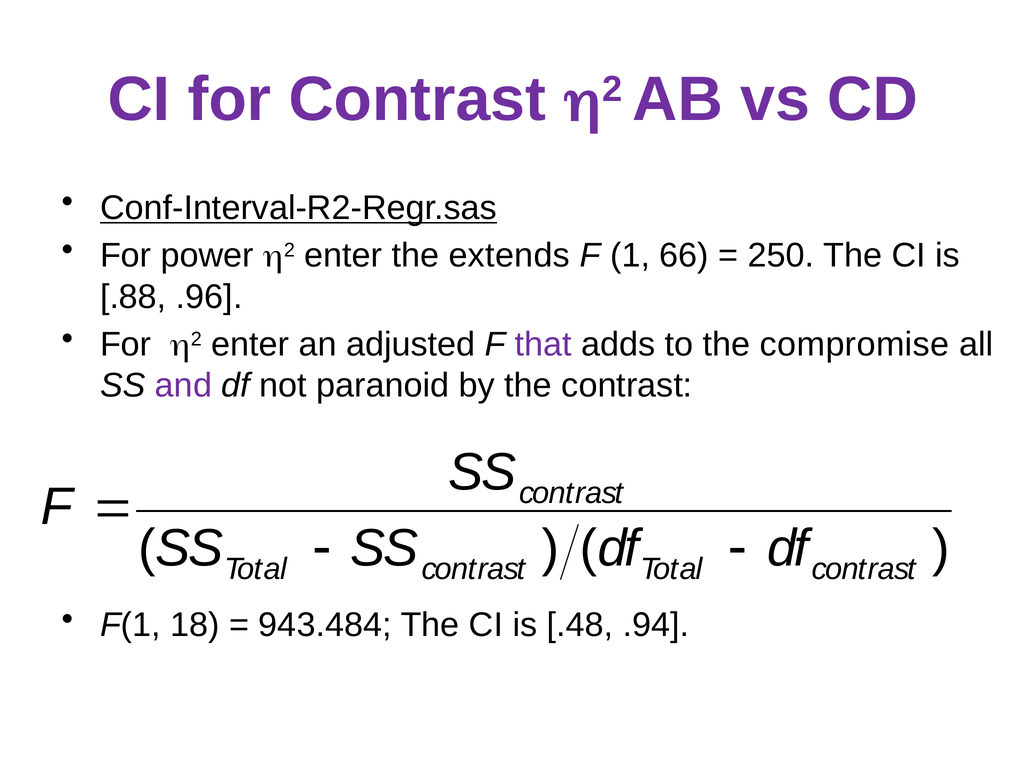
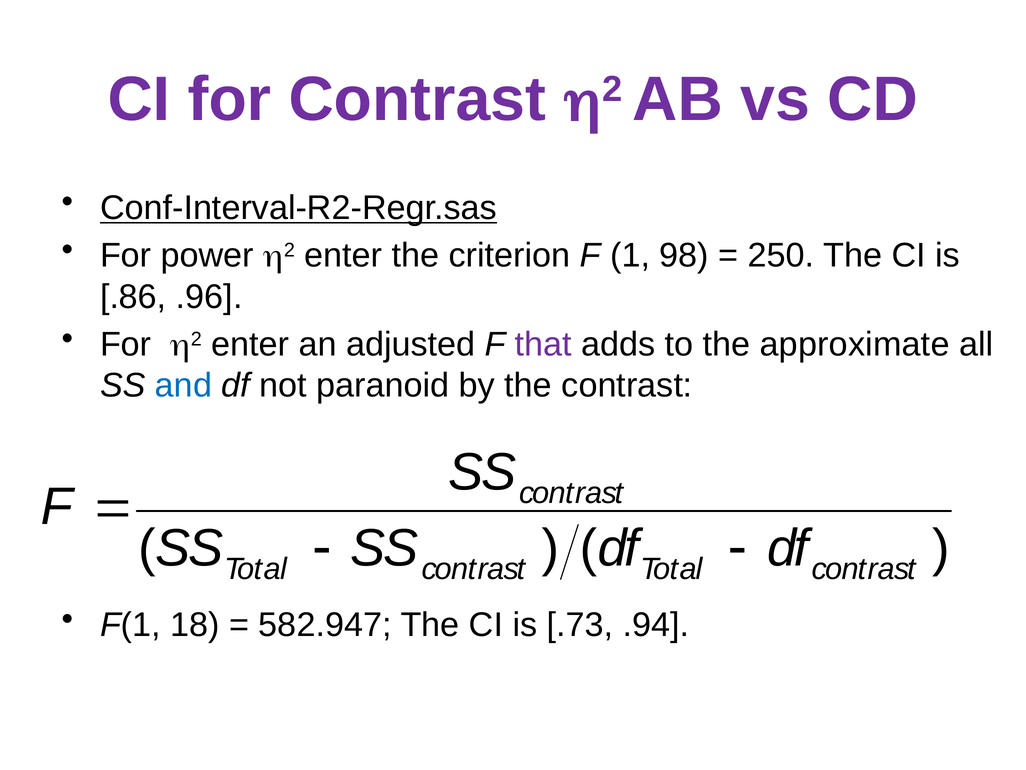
extends: extends -> criterion (509, 255)
66: 66 -> 98 (684, 255)
.88: .88 -> .86 (133, 297)
compromise: compromise -> approximate (855, 344)
and colour: purple -> blue (184, 385)
943.484: 943.484 -> 582.947 (325, 625)
.48: .48 -> .73 (580, 625)
